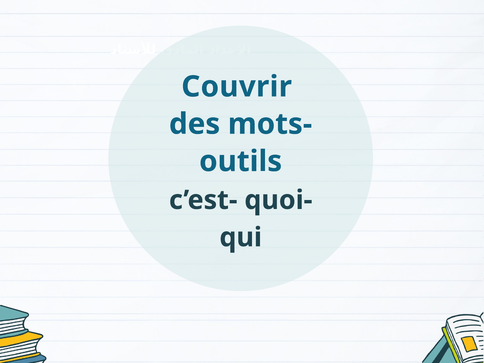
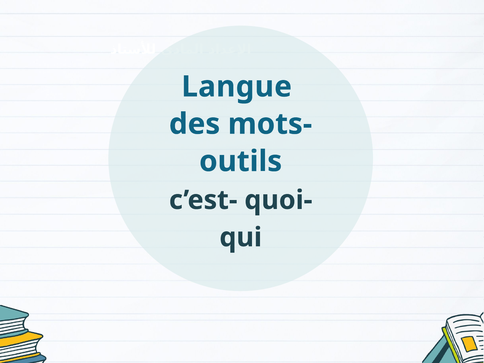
Couvrir: Couvrir -> Langue (237, 87)
